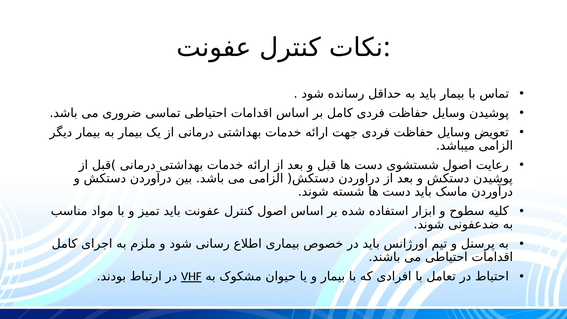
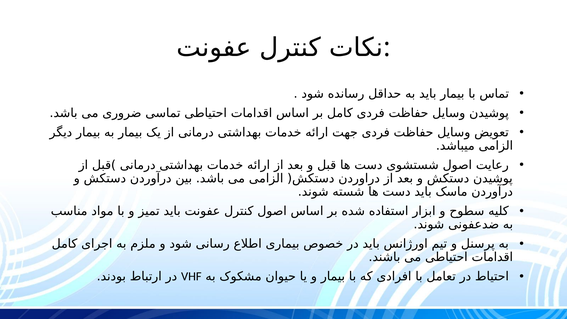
VHF underline: present -> none (191, 276)
